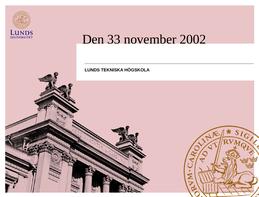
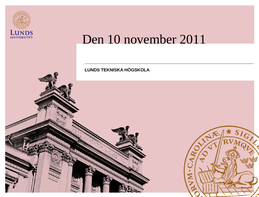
33: 33 -> 10 (114, 39)
2002: 2002 -> 2011 (193, 39)
